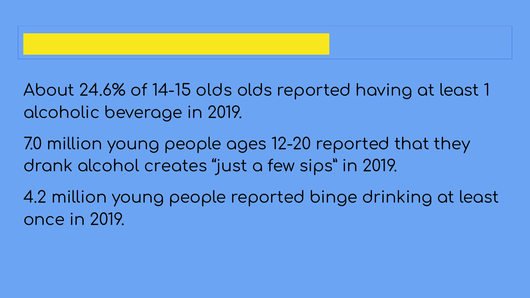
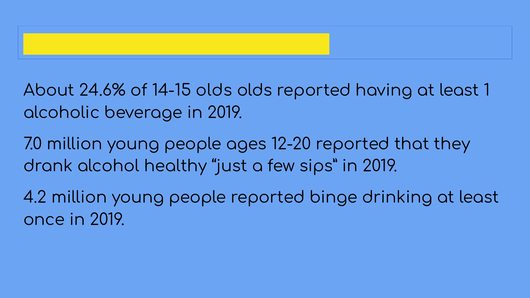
creates: creates -> healthy (176, 166)
